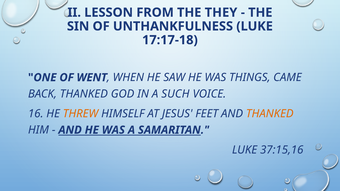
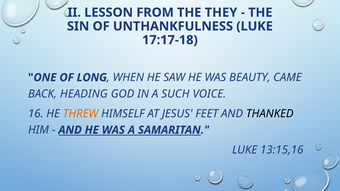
WENT: WENT -> LONG (92, 78)
THINGS: THINGS -> BEAUTY (250, 78)
BACK THANKED: THANKED -> HEADING (84, 94)
THANKED colour: orange -> black (270, 114)
37:15,16: 37:15,16 -> 13:15,16 (282, 150)
